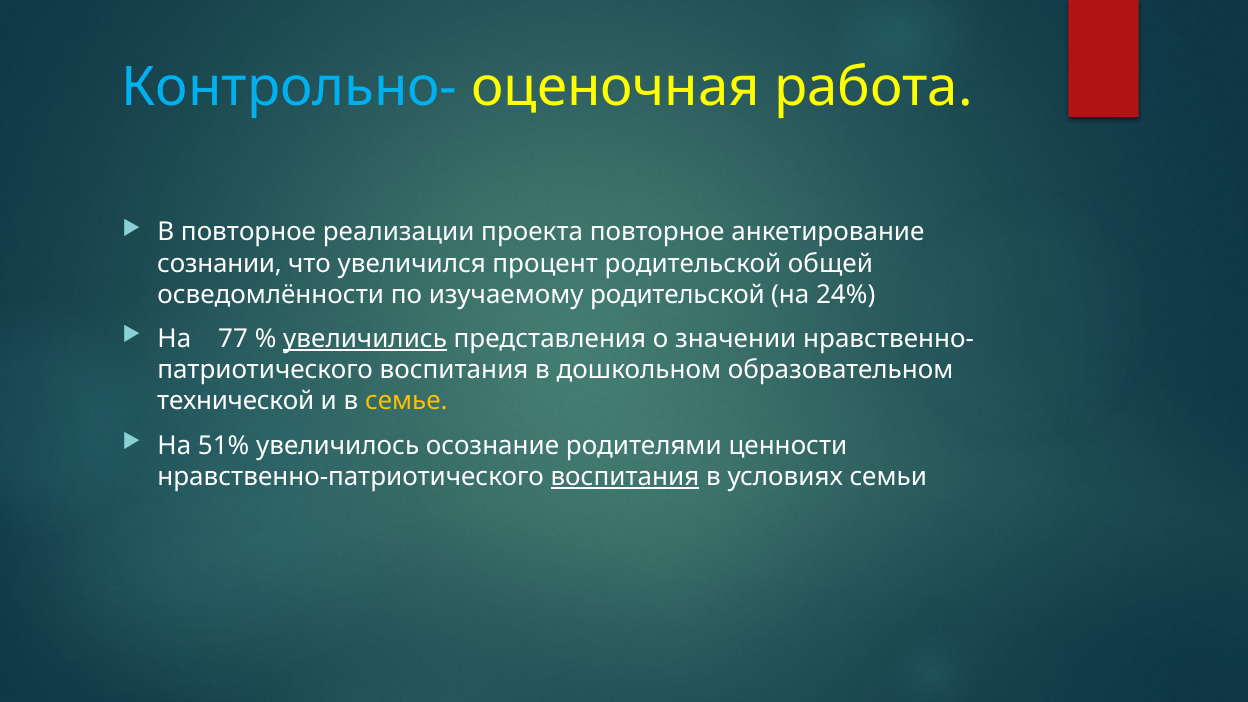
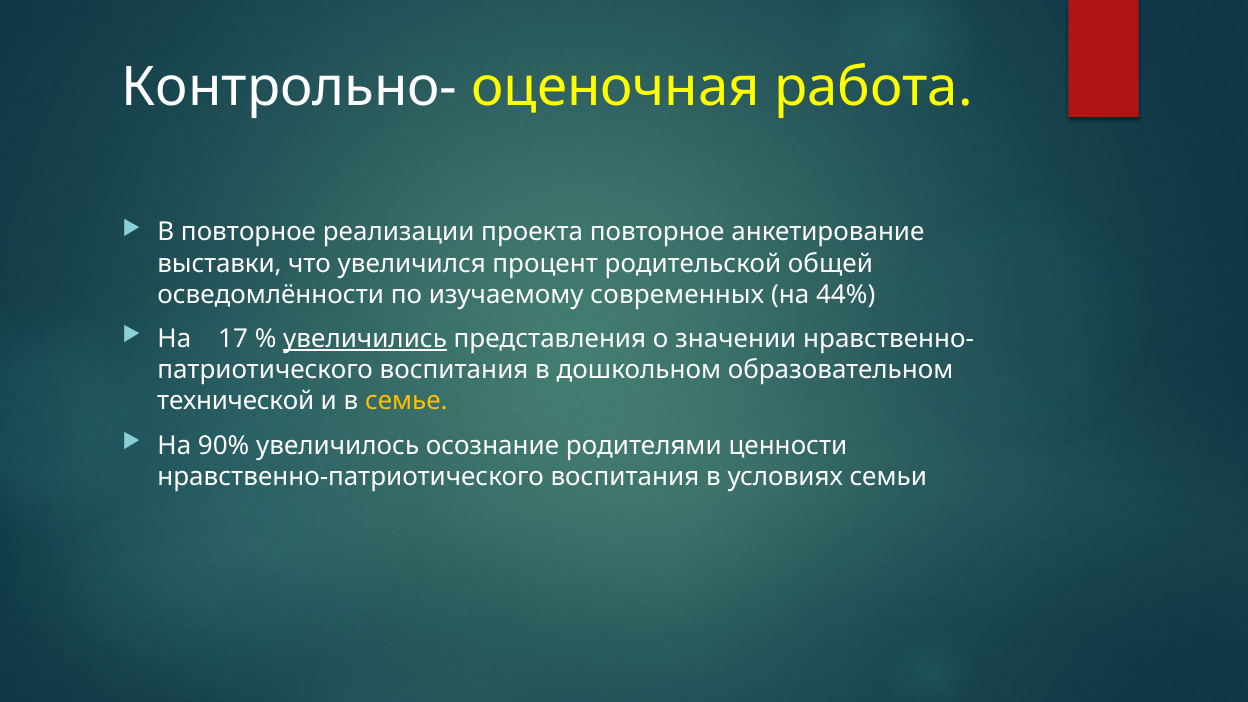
Контрольно- colour: light blue -> white (290, 88)
сознании: сознании -> выставки (219, 263)
изучаемому родительской: родительской -> современных (677, 295)
24%: 24% -> 44% (846, 295)
77: 77 -> 17 (233, 339)
51%: 51% -> 90% (224, 446)
воспитания underline: present -> none (625, 477)
